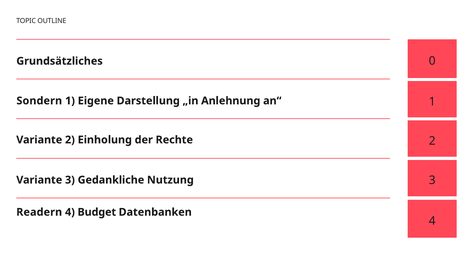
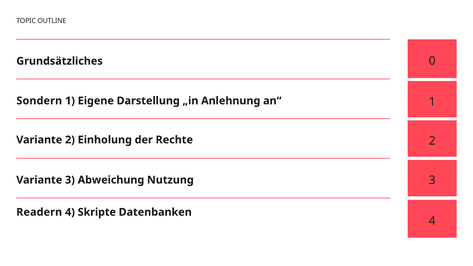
Gedankliche: Gedankliche -> Abweichung (111, 180)
Budget: Budget -> Skripte (97, 212)
